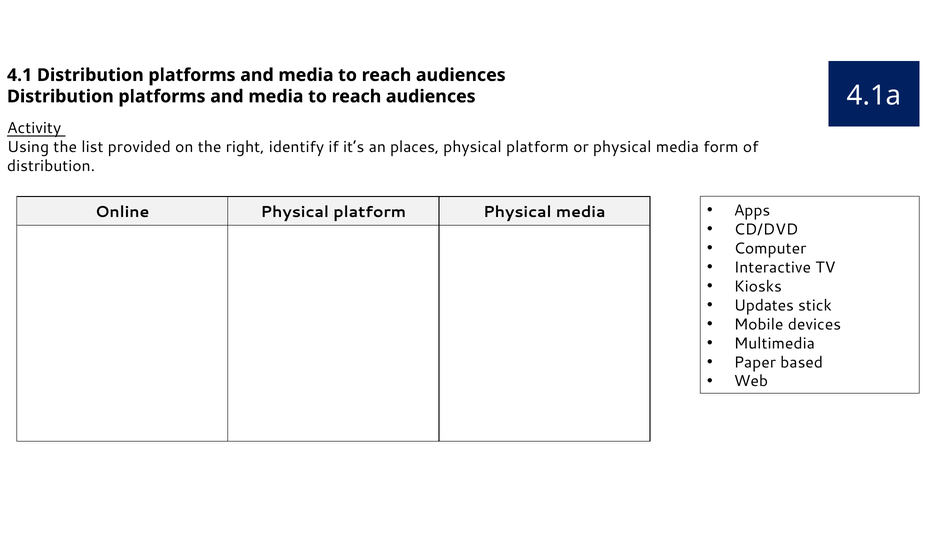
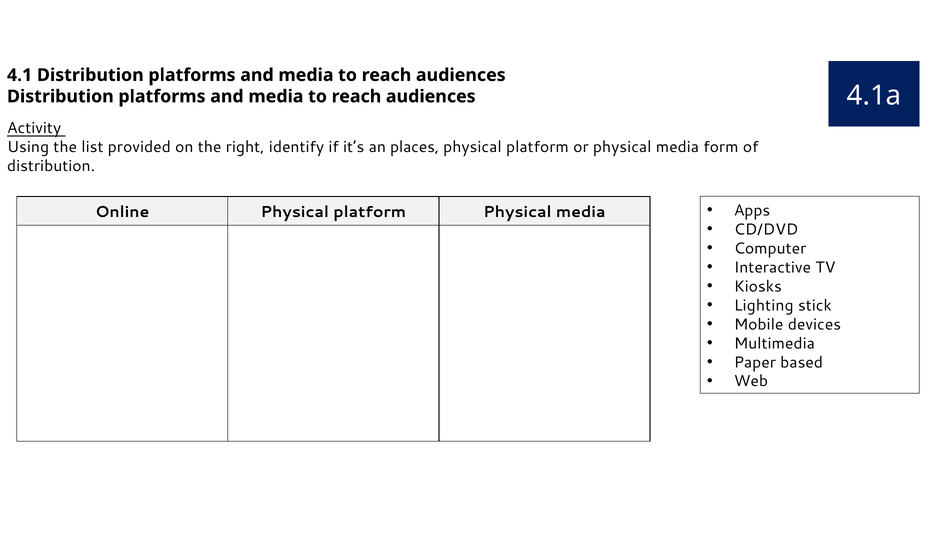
Updates: Updates -> Lighting (764, 306)
